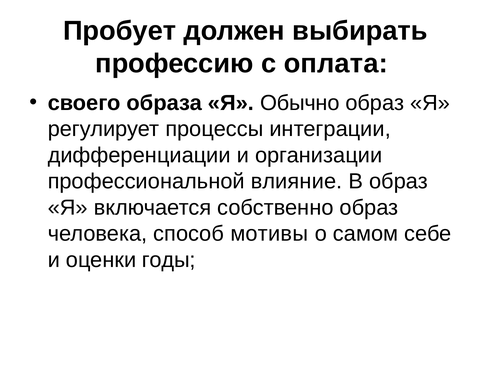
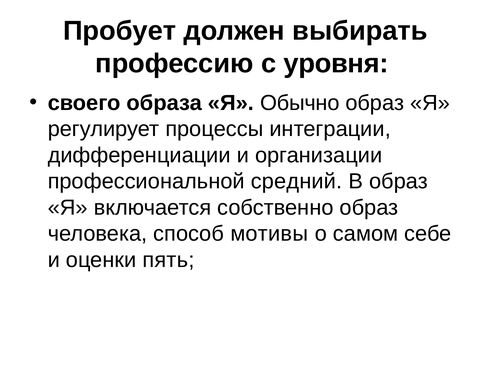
оплата: оплата -> уровня (336, 64)
влияние: влияние -> средний (297, 182)
годы: годы -> пять (169, 260)
